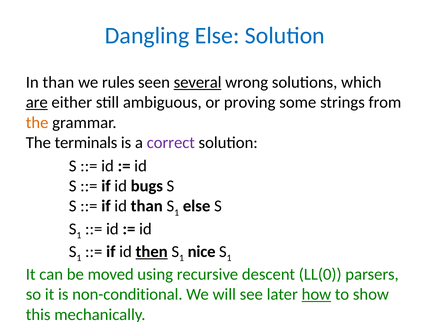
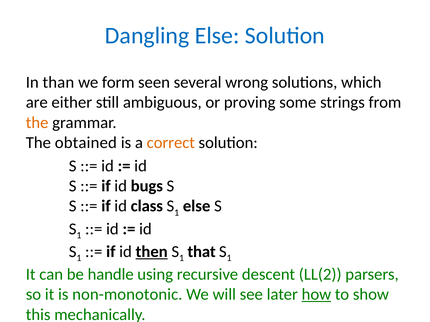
rules: rules -> form (118, 83)
several underline: present -> none (198, 83)
are underline: present -> none (37, 103)
terminals: terminals -> obtained (86, 143)
correct colour: purple -> orange (171, 143)
id than: than -> class (147, 206)
nice: nice -> that (202, 252)
moved: moved -> handle (111, 275)
LL(0: LL(0 -> LL(2 (320, 275)
non-conditional: non-conditional -> non-monotonic (127, 295)
